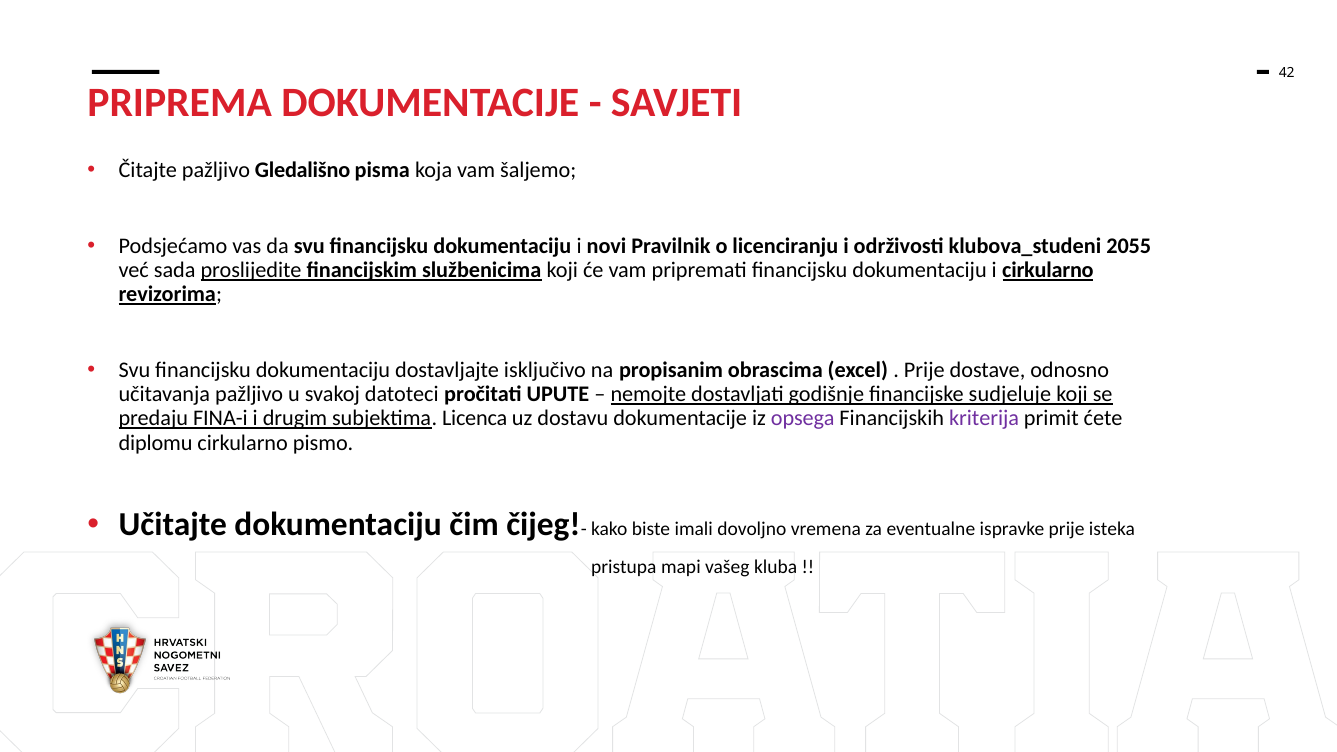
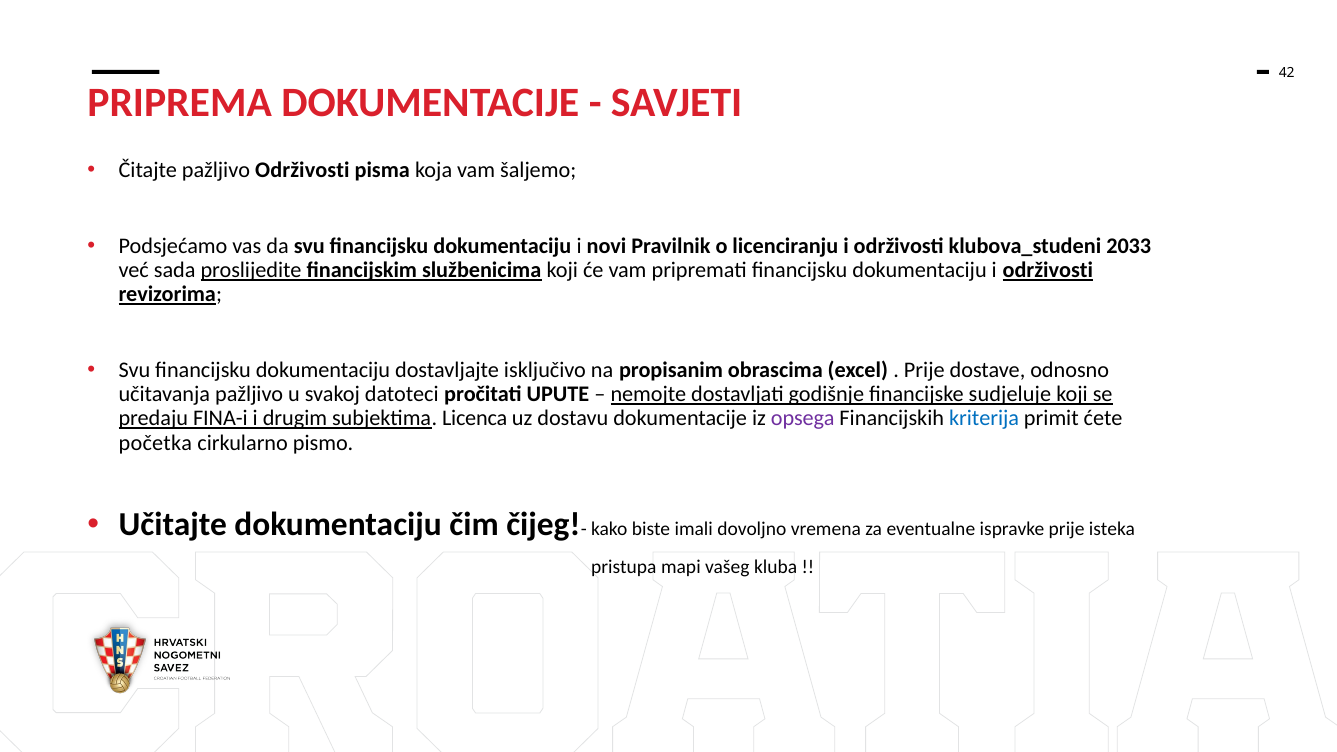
pažljivo Gledališno: Gledališno -> Održivosti (302, 171)
2055: 2055 -> 2033 (1129, 247)
dokumentaciju i cirkularno: cirkularno -> održivosti (1048, 271)
kriterija colour: purple -> blue (984, 419)
diplomu: diplomu -> početka (155, 443)
